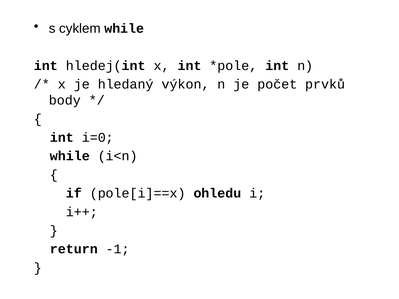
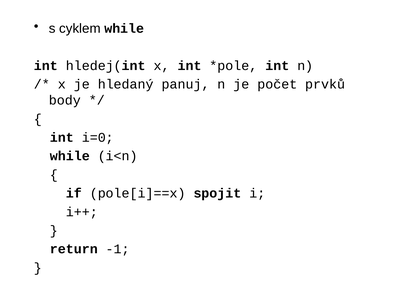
výkon: výkon -> panuj (186, 84)
ohledu: ohledu -> spojit (217, 193)
